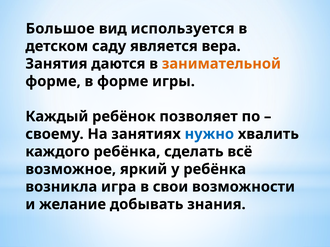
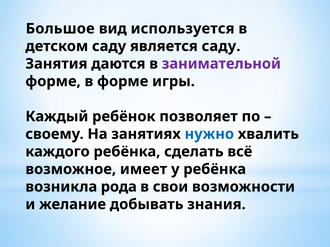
является вера: вера -> саду (221, 46)
занимательной colour: orange -> purple (221, 64)
яркий: яркий -> имеет (144, 170)
игра: игра -> рода (119, 187)
